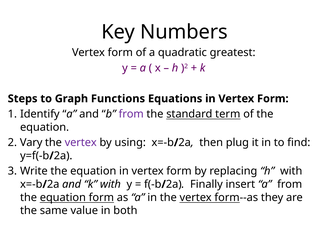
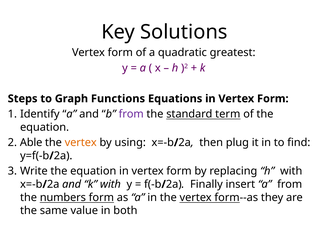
Numbers: Numbers -> Solutions (184, 32)
Vary: Vary -> Able (31, 142)
vertex colour: purple -> orange (81, 142)
equation: equation -> numbers (63, 197)
